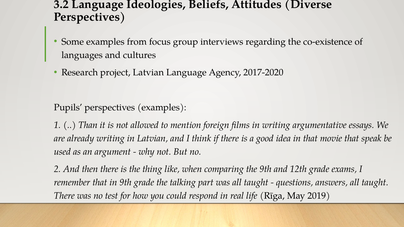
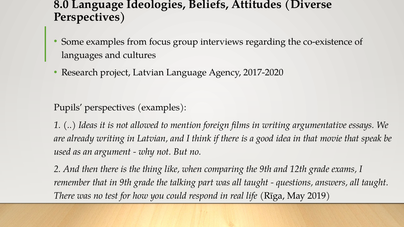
3.2: 3.2 -> 8.0 (61, 4)
Than: Than -> Ideas (88, 125)
